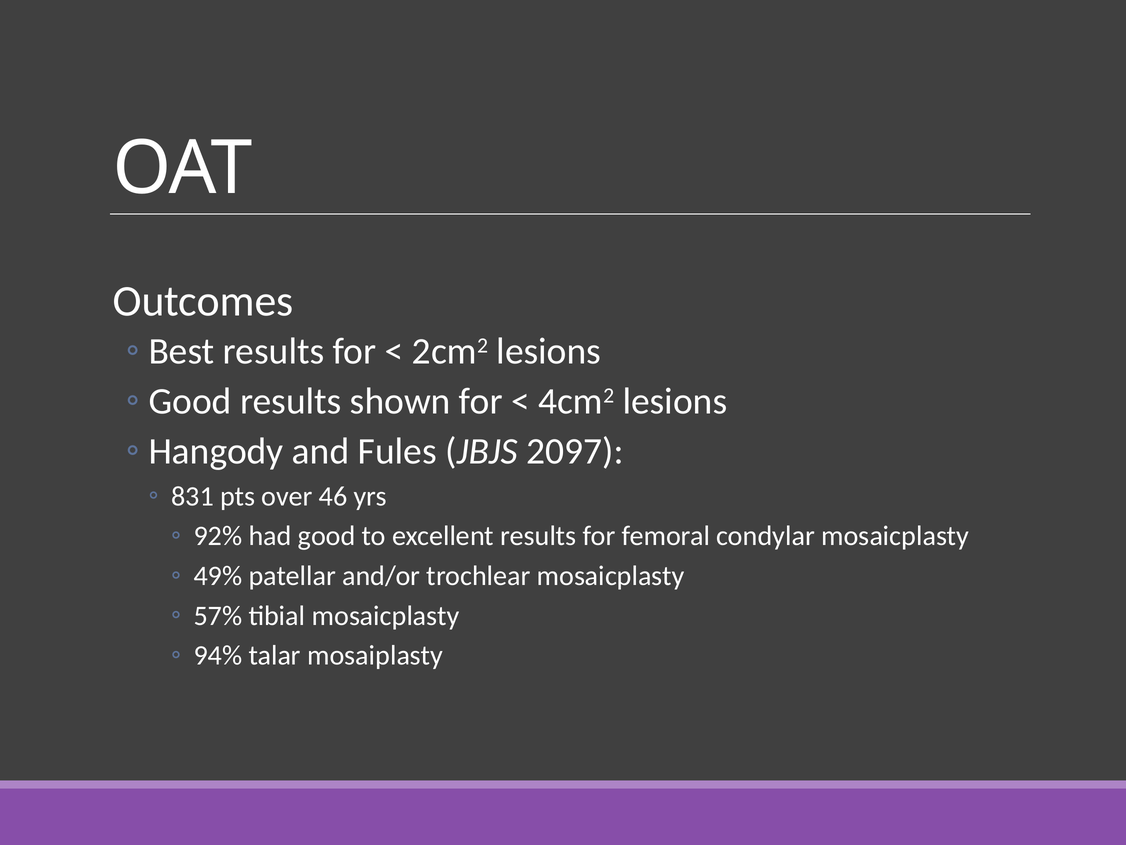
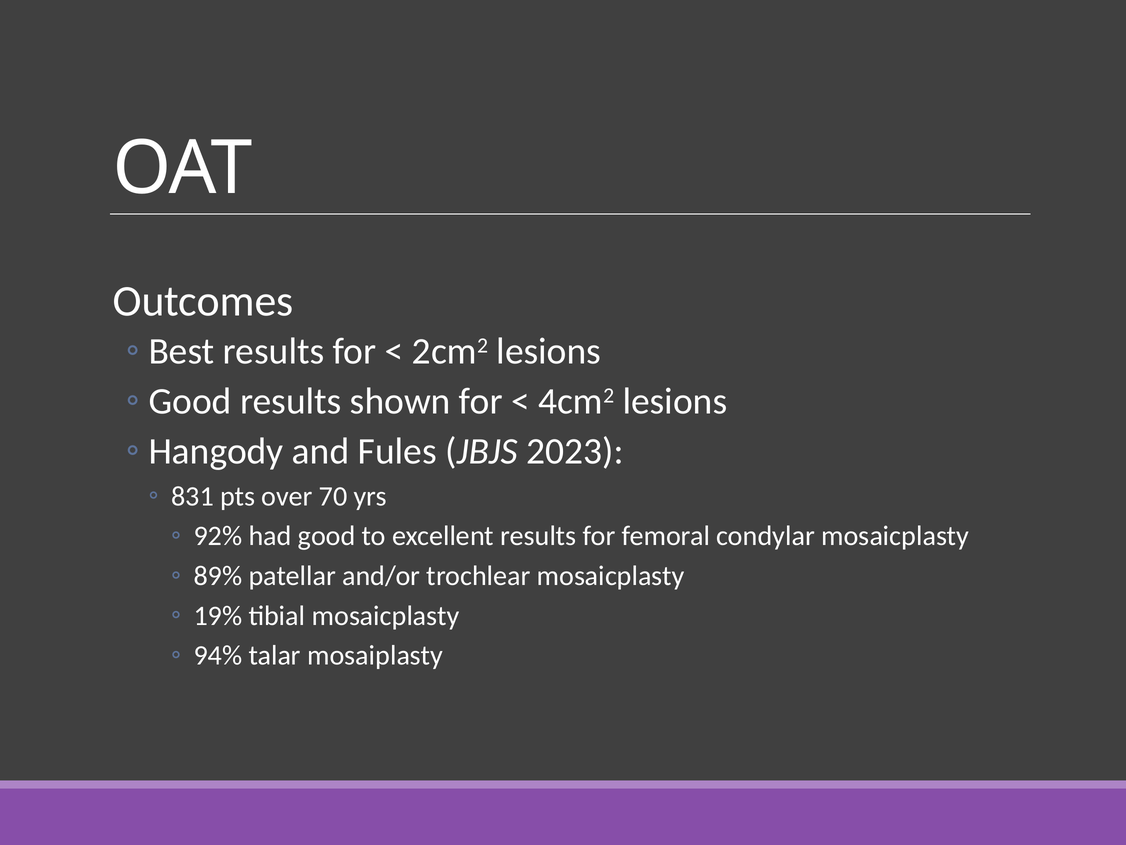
2097: 2097 -> 2023 (575, 451)
46: 46 -> 70 (333, 496)
49%: 49% -> 89% (218, 576)
57%: 57% -> 19% (218, 615)
